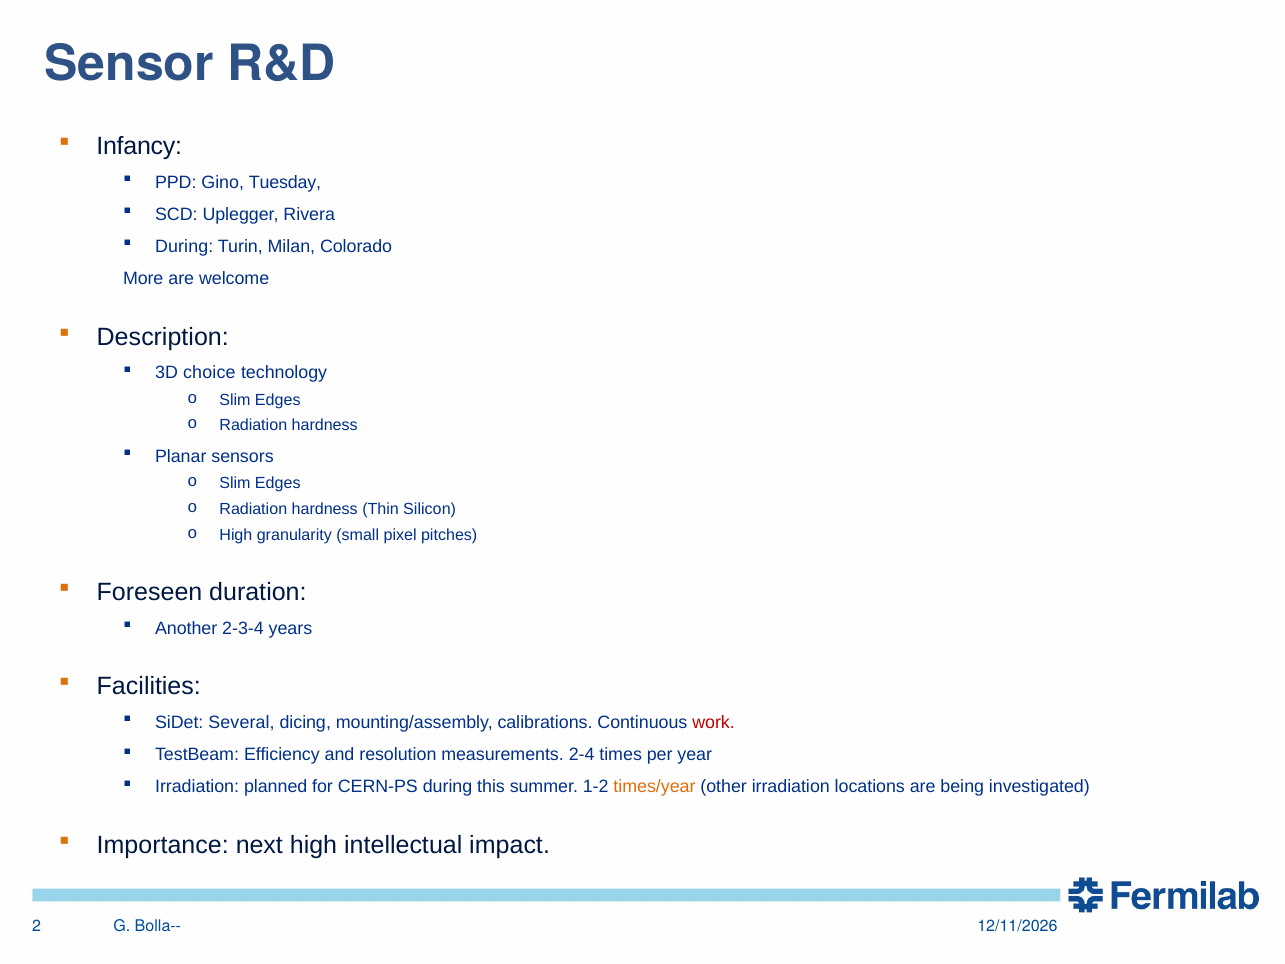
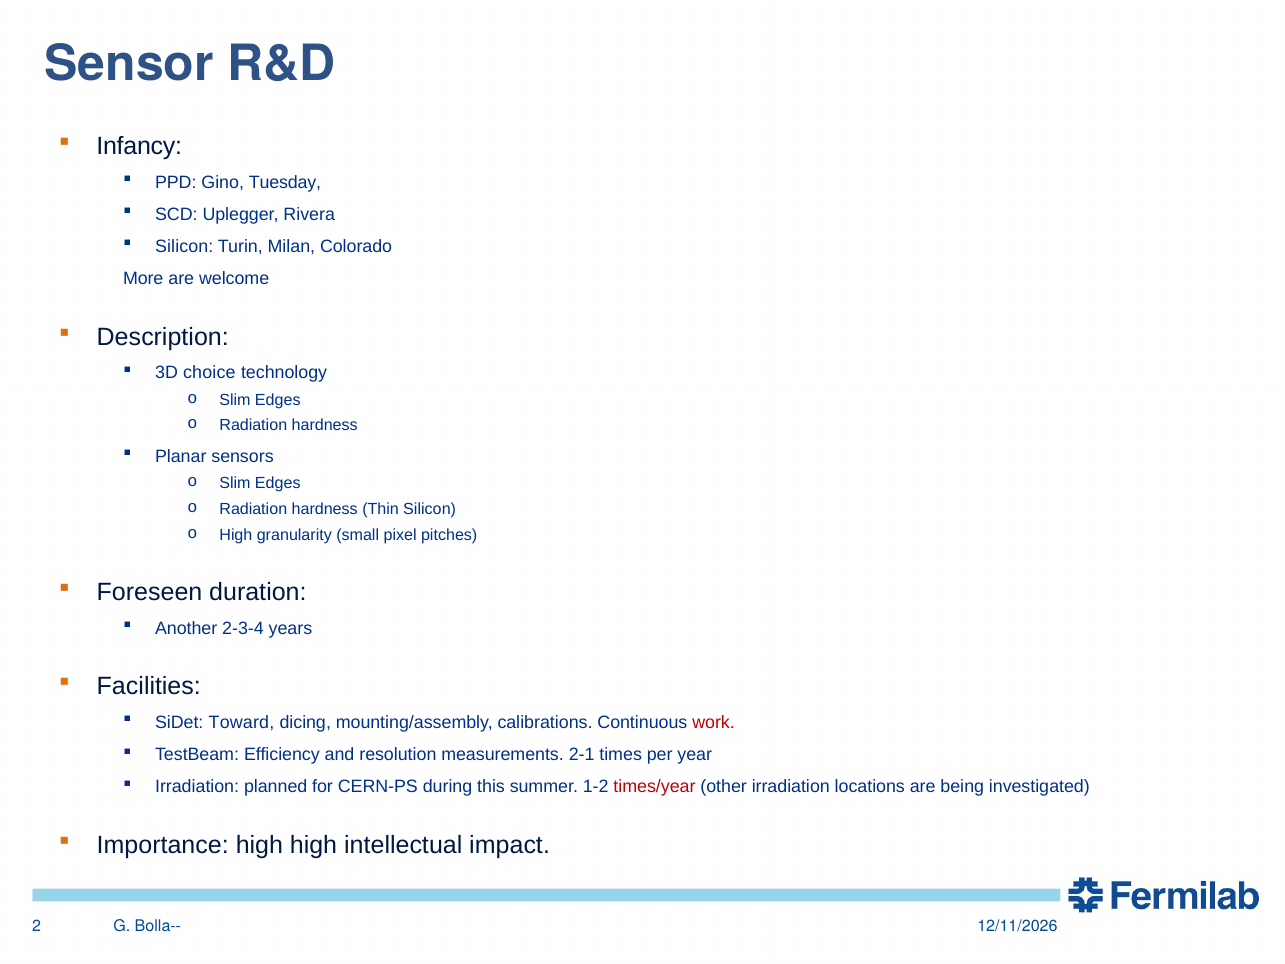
During: During -> Silicon (184, 247)
Several: Several -> Toward (241, 723)
2-4: 2-4 -> 2-1 (582, 755)
times/year colour: orange -> red (654, 787)
Importance next: next -> high (259, 845)
